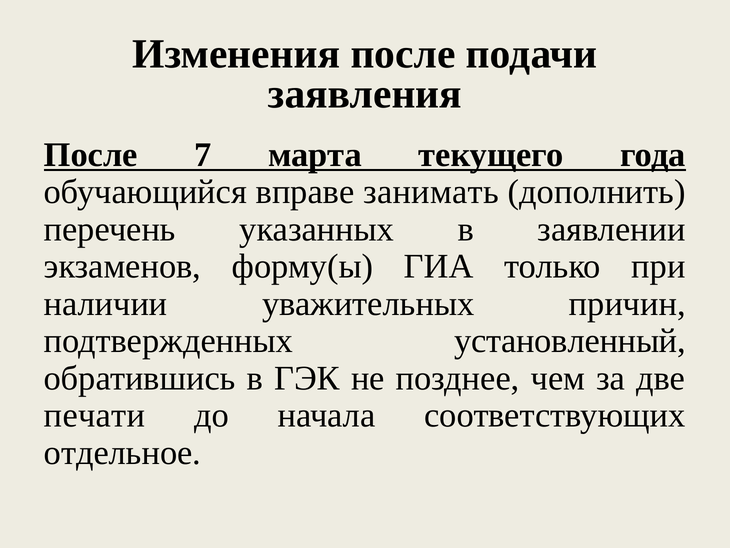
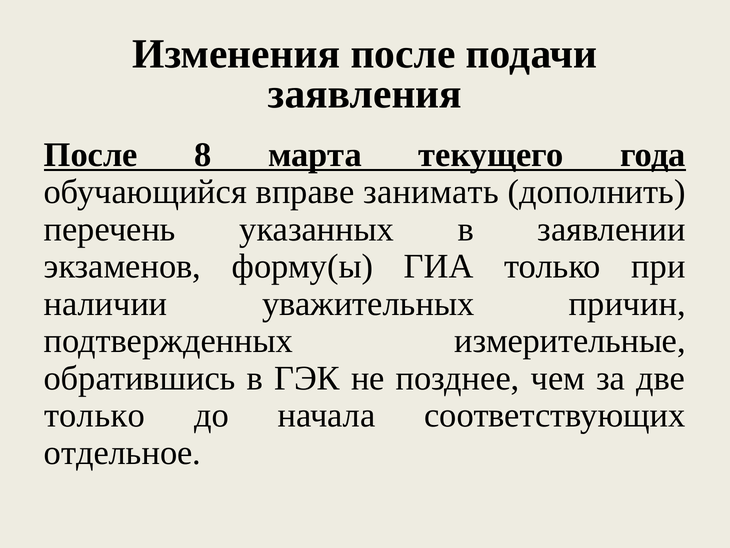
7: 7 -> 8 (203, 154)
установленный: установленный -> измерительные (570, 341)
печати: печати -> только (94, 415)
